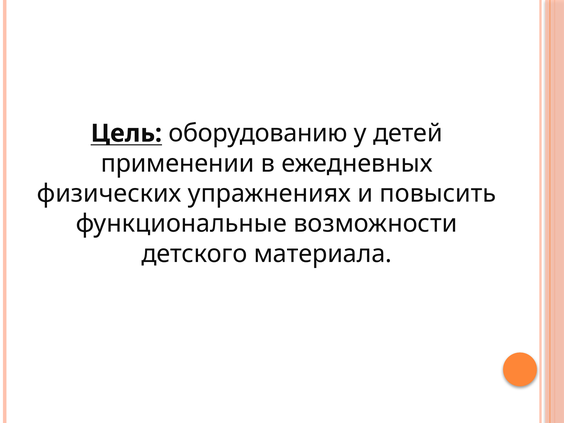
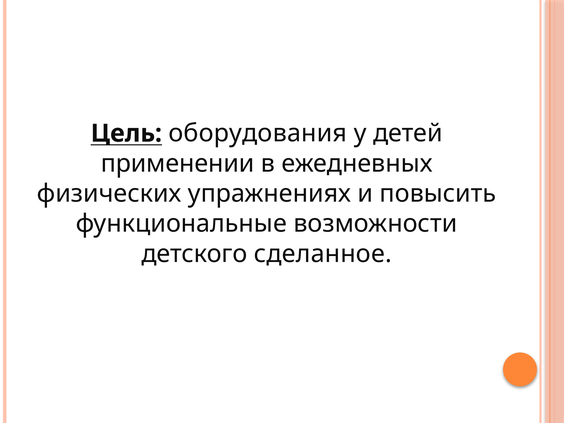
оборудованию: оборудованию -> оборудования (258, 133)
материала: материала -> сделанное (323, 254)
